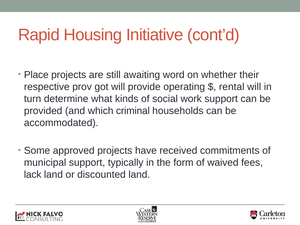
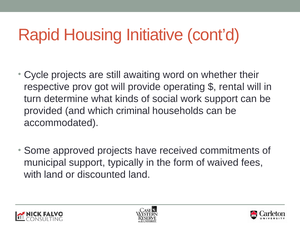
Place: Place -> Cycle (36, 75)
lack: lack -> with (33, 175)
